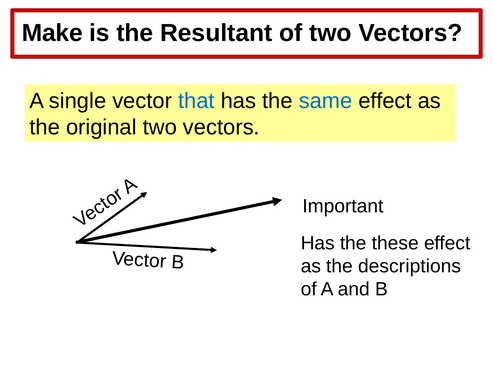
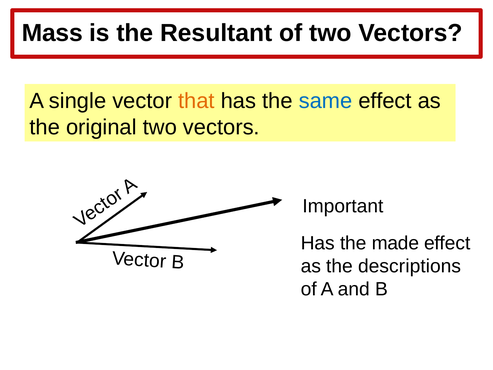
Make: Make -> Mass (52, 33)
that colour: blue -> orange (196, 101)
these: these -> made (395, 243)
